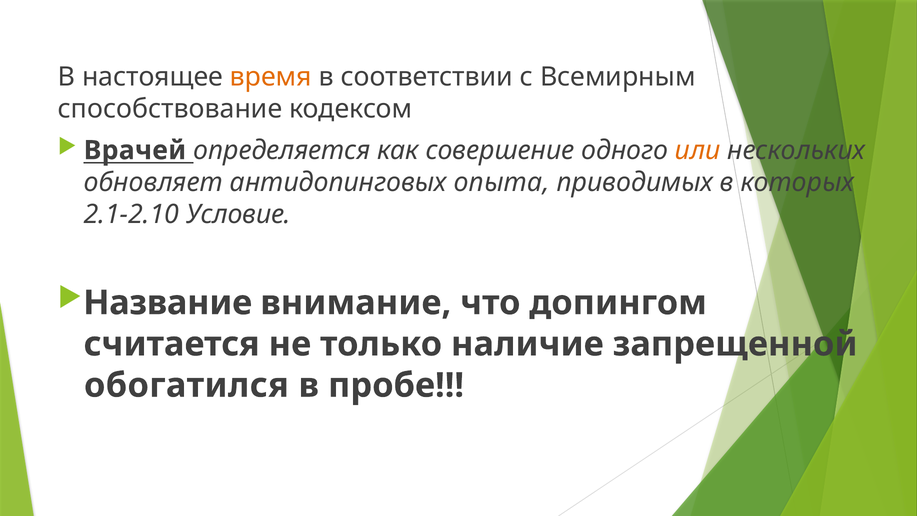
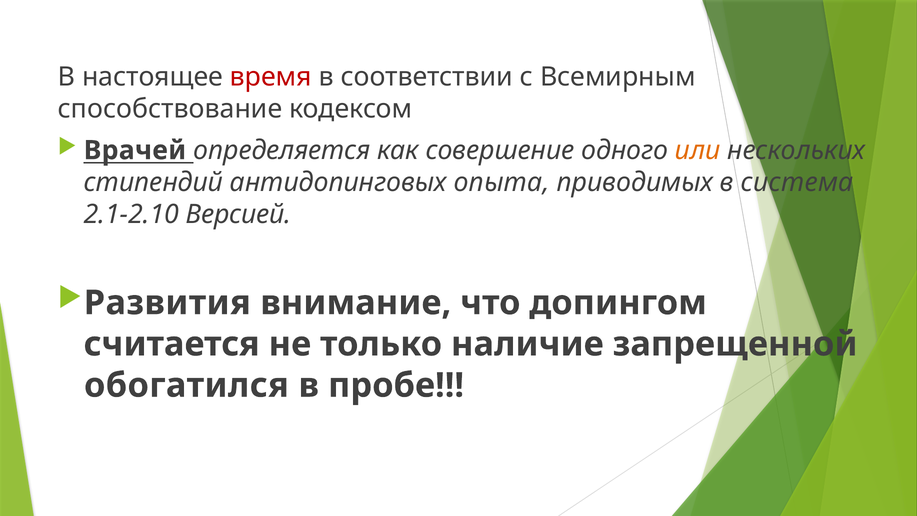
время colour: orange -> red (271, 77)
обновляет: обновляет -> стипендий (153, 182)
которых: которых -> система (797, 182)
Условие: Условие -> Версией (238, 214)
Название: Название -> Развития (167, 303)
